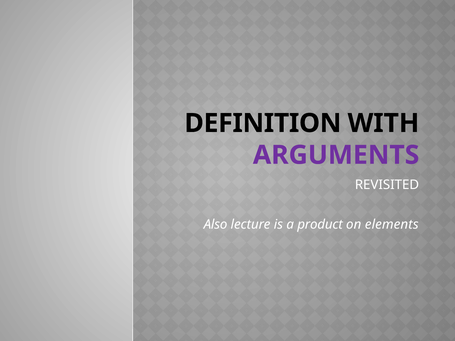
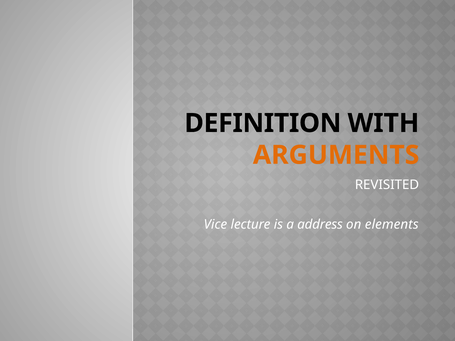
ARGUMENTS colour: purple -> orange (336, 155)
Also: Also -> Vice (215, 224)
product: product -> address (320, 224)
